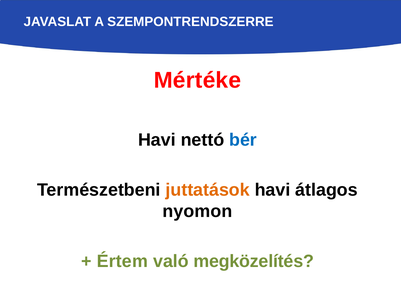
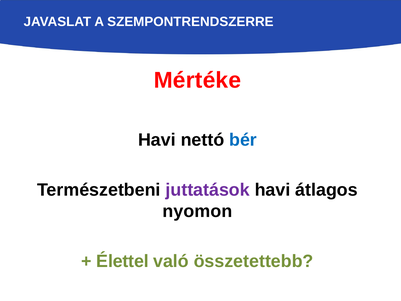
juttatások colour: orange -> purple (208, 190)
Értem: Értem -> Élettel (122, 261)
megközelítés: megközelítés -> összetettebb (254, 261)
